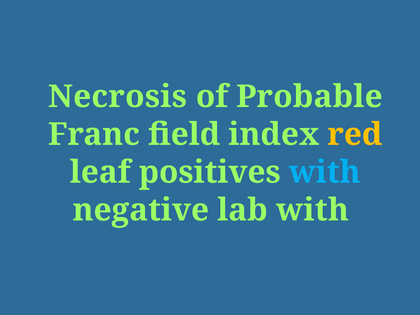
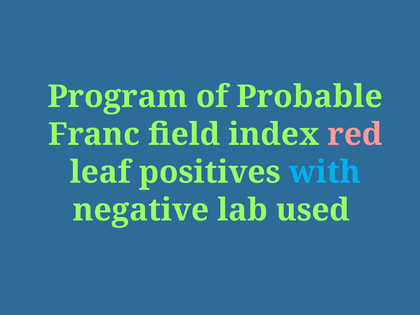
Necrosis: Necrosis -> Program (118, 97)
red colour: yellow -> pink (355, 134)
lab with: with -> used (313, 210)
